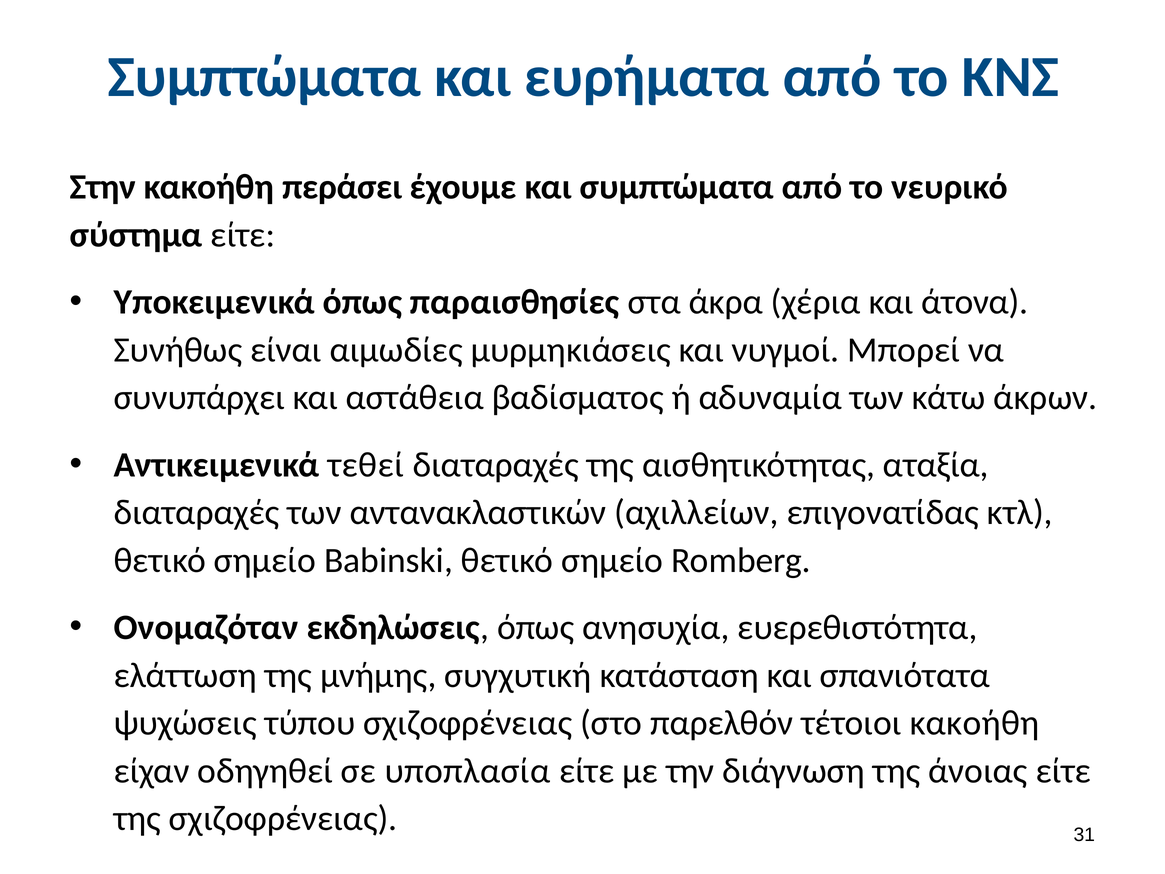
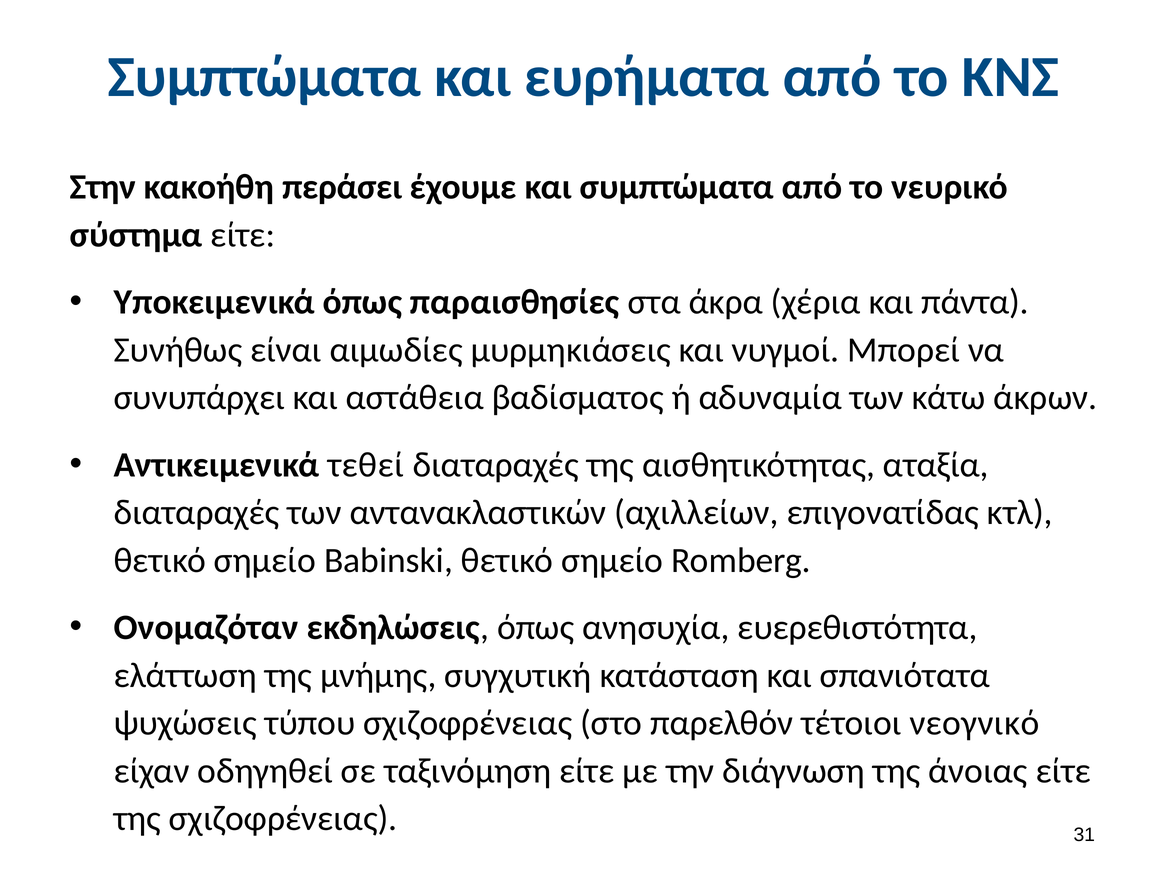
άτονα: άτονα -> πάντα (975, 302)
τέτοιοι κακοήθη: κακοήθη -> νεογνικό (974, 723)
υποπλασία: υποπλασία -> ταξινόμηση (468, 771)
